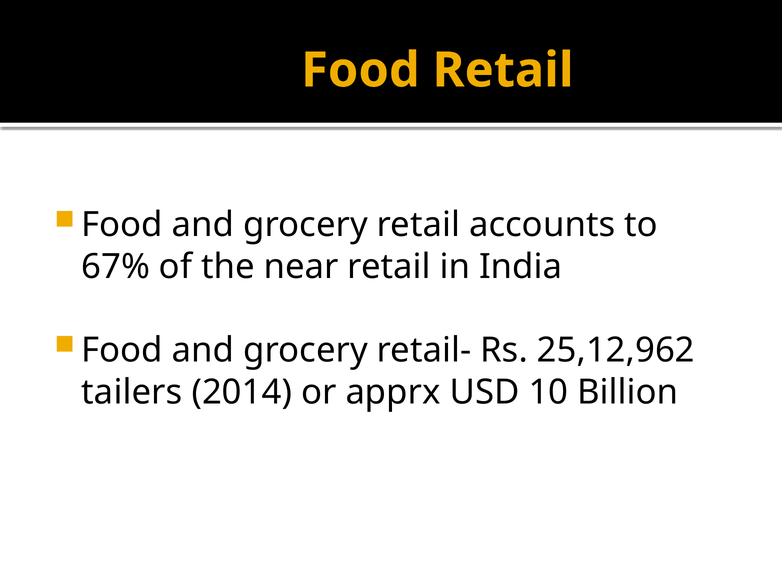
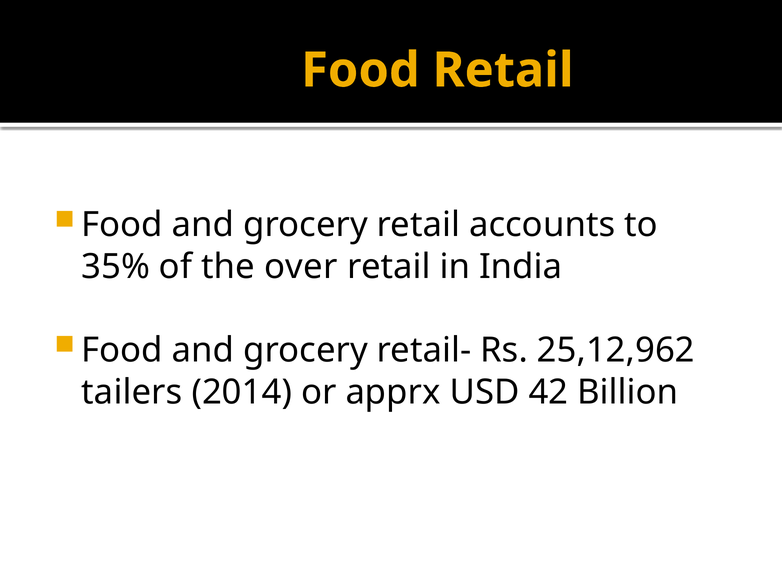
67%: 67% -> 35% (116, 266)
near: near -> over (301, 266)
10: 10 -> 42 (548, 392)
